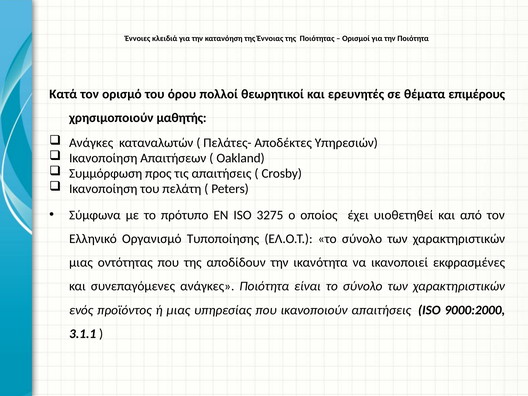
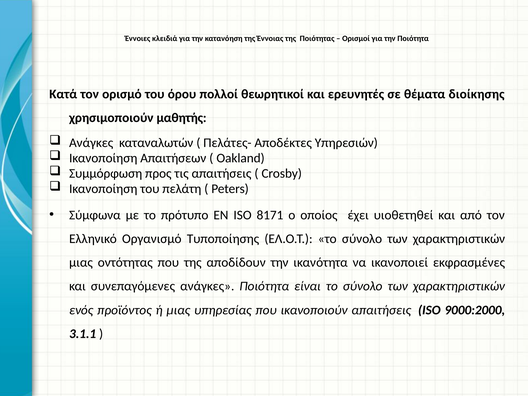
επιμέρους: επιμέρους -> διοίκησης (477, 94)
3275: 3275 -> 8171 (270, 215)
